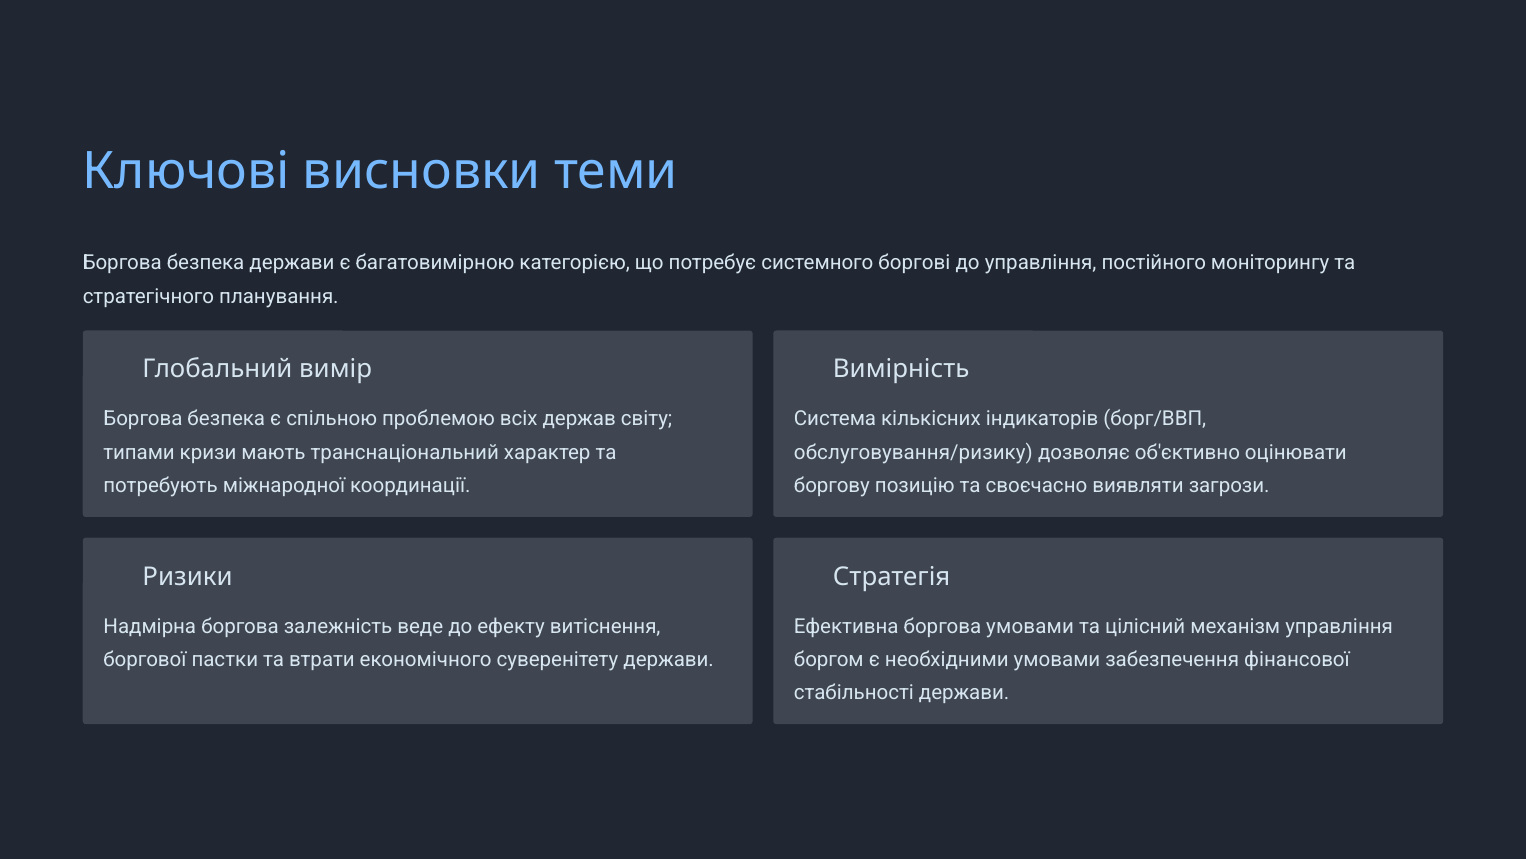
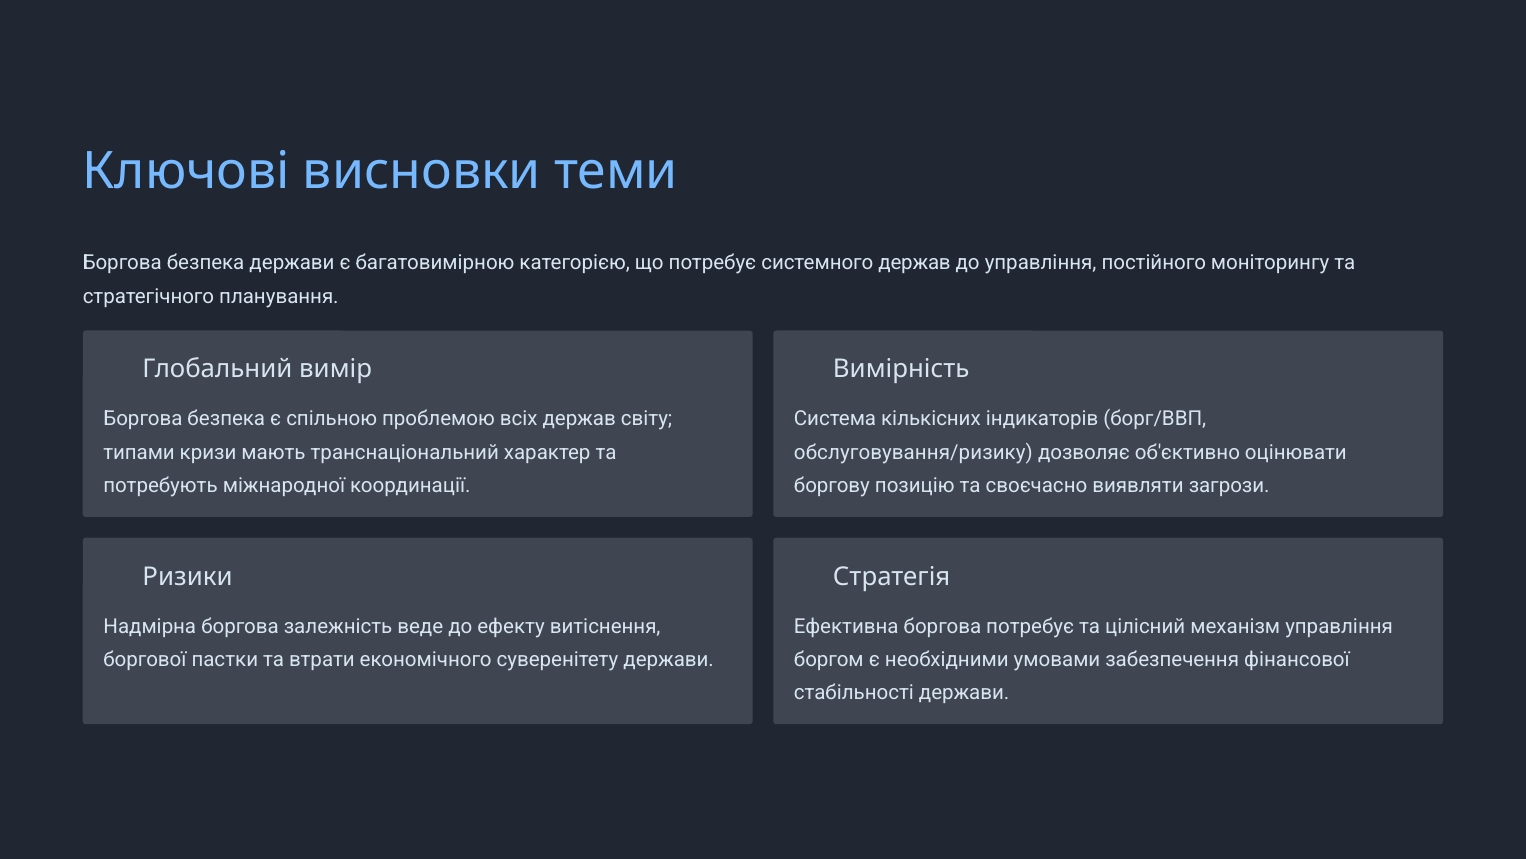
системного боргові: боргові -> держав (915, 263)
боргова умовами: умовами -> потребує (1030, 626)
